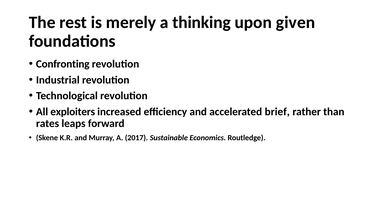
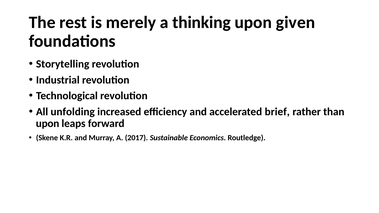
Confronting: Confronting -> Storytelling (63, 64)
exploiters: exploiters -> unfolding (73, 112)
rates: rates -> upon (48, 124)
